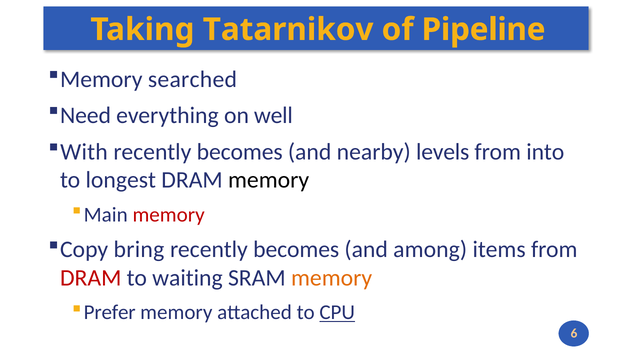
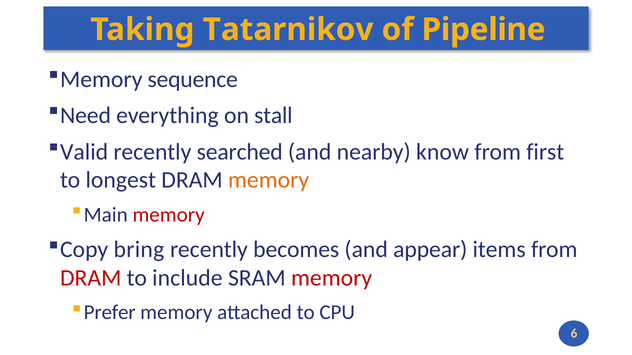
searched: searched -> sequence (193, 79)
well: well -> stall (273, 116)
With: With -> Valid (84, 152)
becomes: becomes -> searched (240, 152)
levels: levels -> know (443, 152)
into: into -> first (545, 152)
memory colour: black -> orange (269, 180)
among: among -> appear (430, 250)
waiting: waiting -> include (187, 278)
memory colour: orange -> red (332, 278)
CPU underline: present -> none (337, 313)
